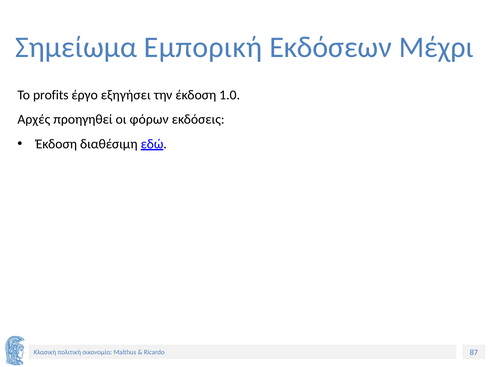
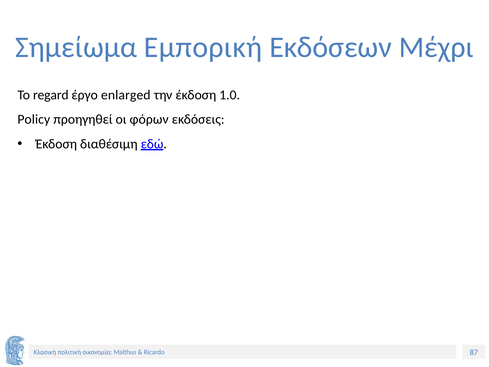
profits: profits -> regard (51, 95)
εξηγήσει: εξηγήσει -> enlarged (126, 95)
Αρχές: Αρχές -> Policy (34, 119)
